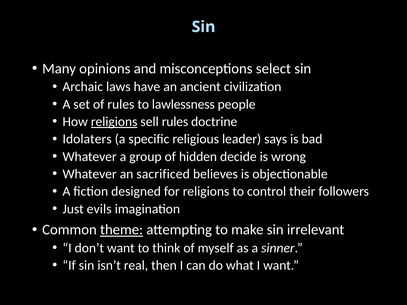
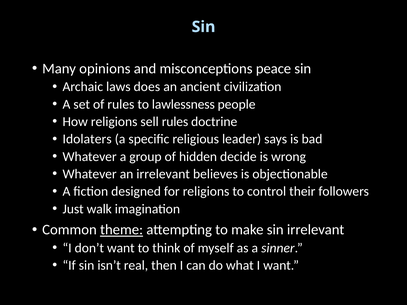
select: select -> peace (273, 69)
have: have -> does (147, 87)
religions underline: present -> none (114, 122)
an sacrificed: sacrificed -> irrelevant (163, 174)
evils: evils -> walk (99, 209)
